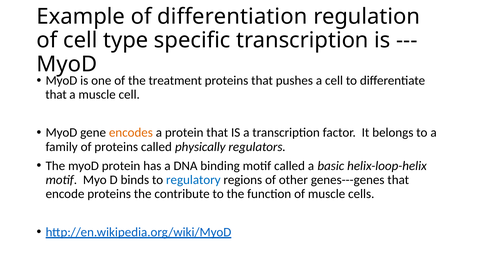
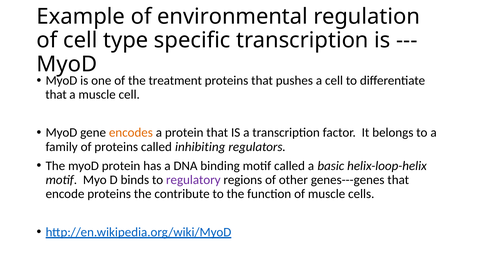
differentiation: differentiation -> environmental (232, 17)
physically: physically -> inhibiting (200, 147)
regulatory colour: blue -> purple (193, 180)
